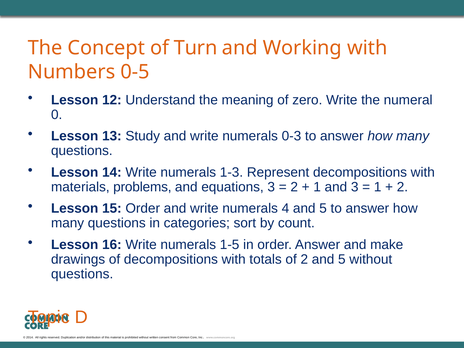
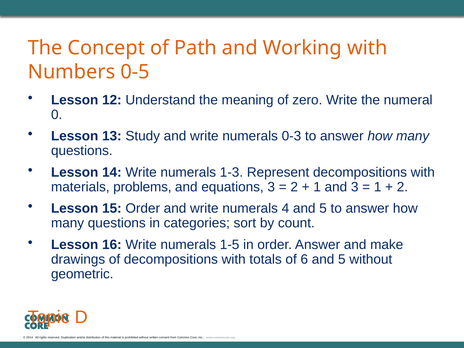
Turn: Turn -> Path (196, 48)
of 2: 2 -> 6 (304, 259)
questions: questions -> geometric (82, 274)
